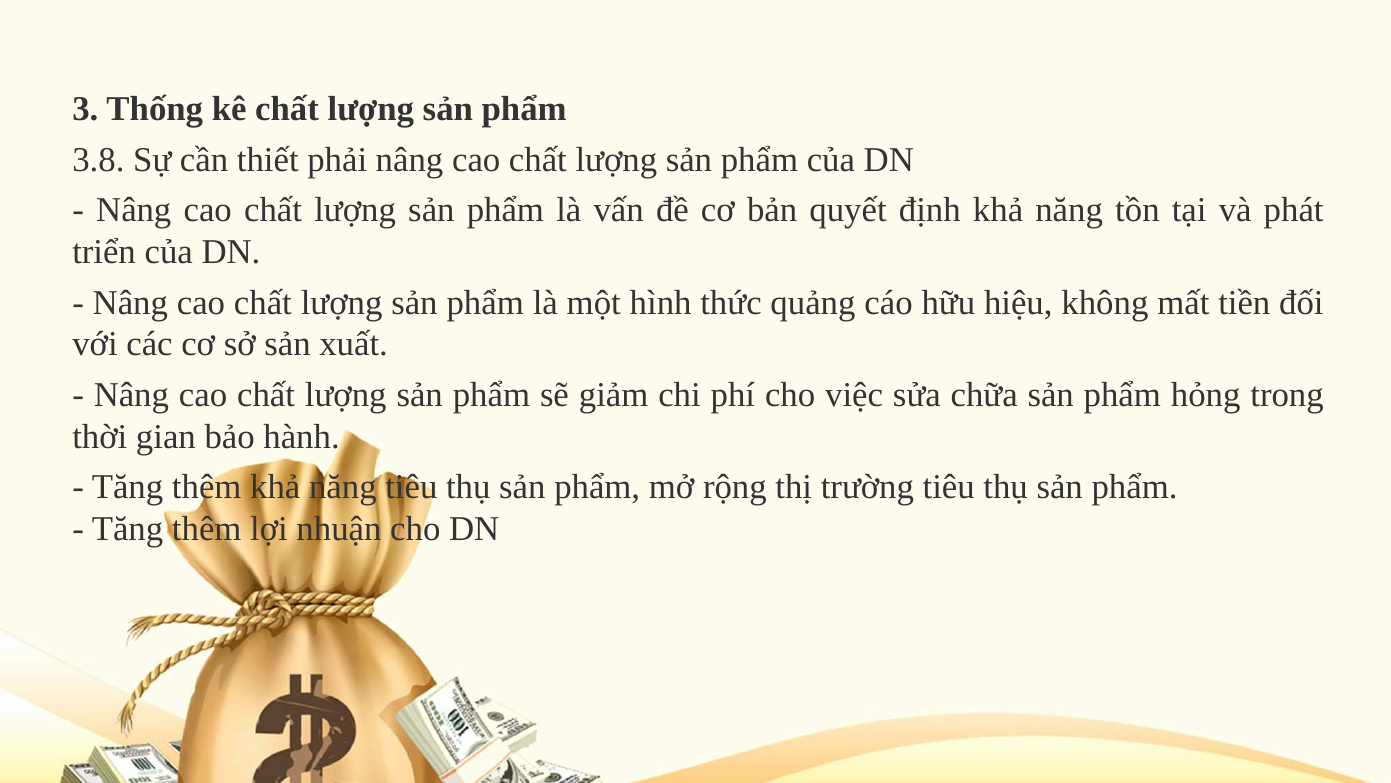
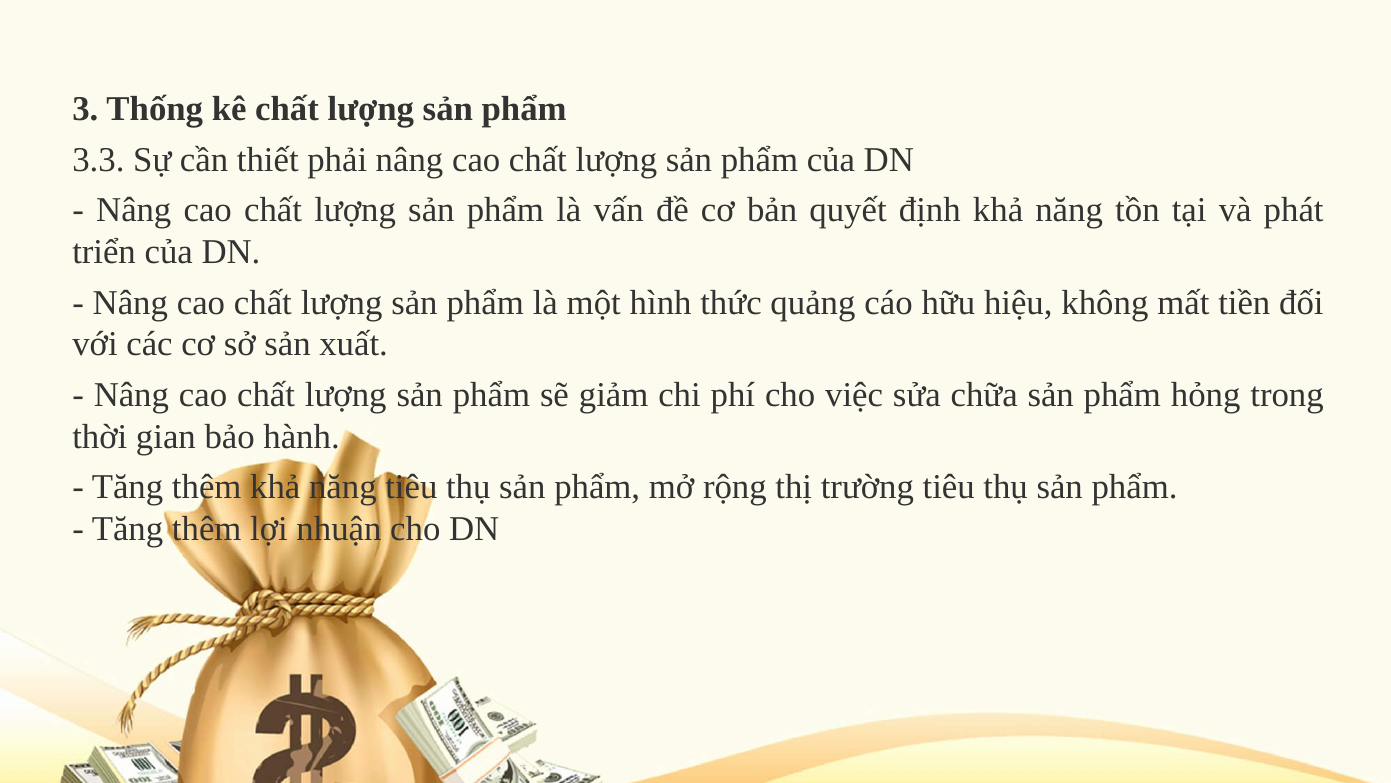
3.8: 3.8 -> 3.3 (98, 160)
